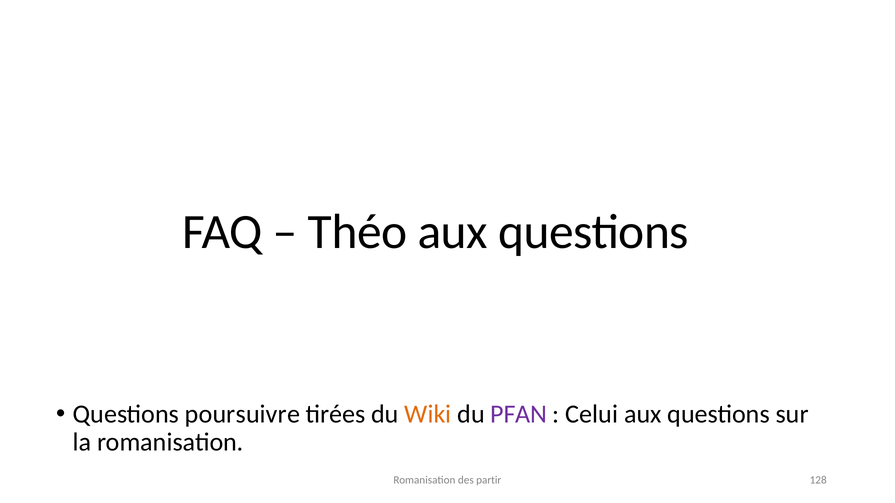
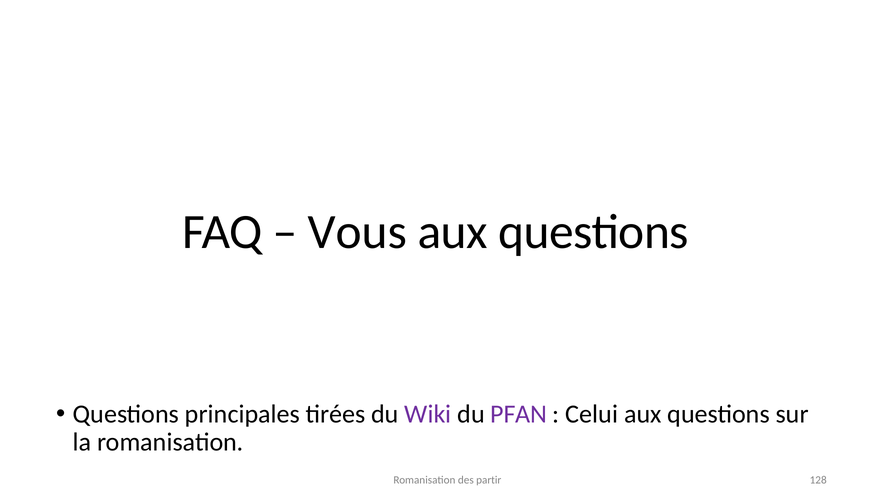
Théo: Théo -> Vous (358, 232)
poursuivre: poursuivre -> principales (243, 414)
Wiki colour: orange -> purple (428, 414)
